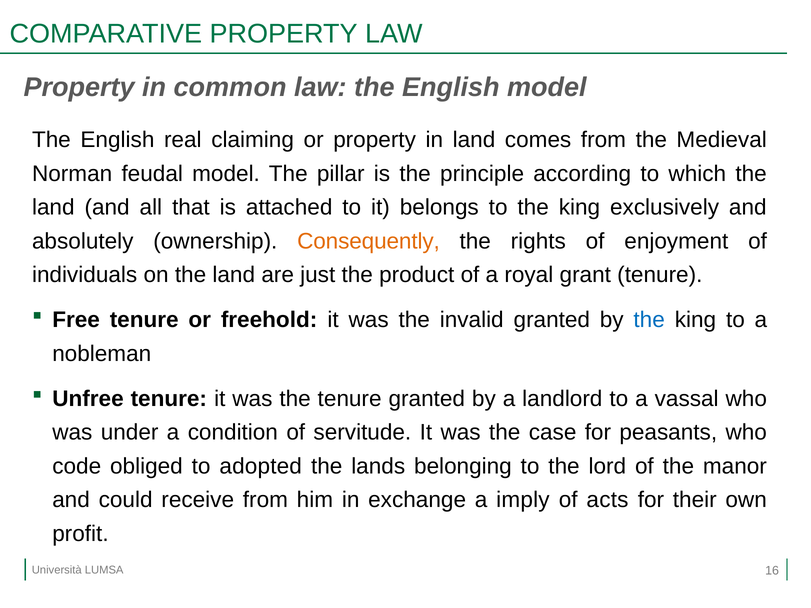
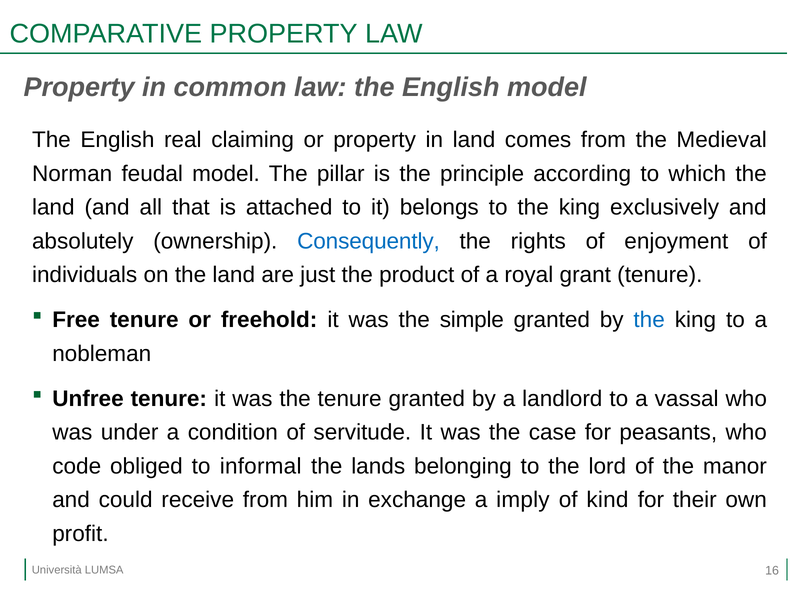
Consequently colour: orange -> blue (368, 241)
invalid: invalid -> simple (472, 320)
adopted: adopted -> informal (261, 466)
acts: acts -> kind (607, 500)
